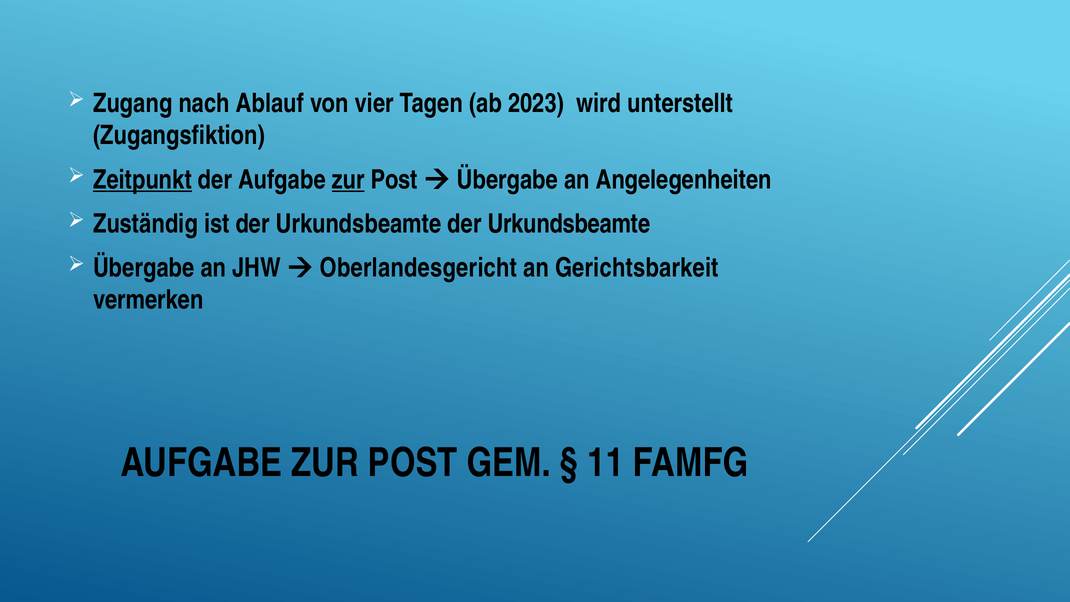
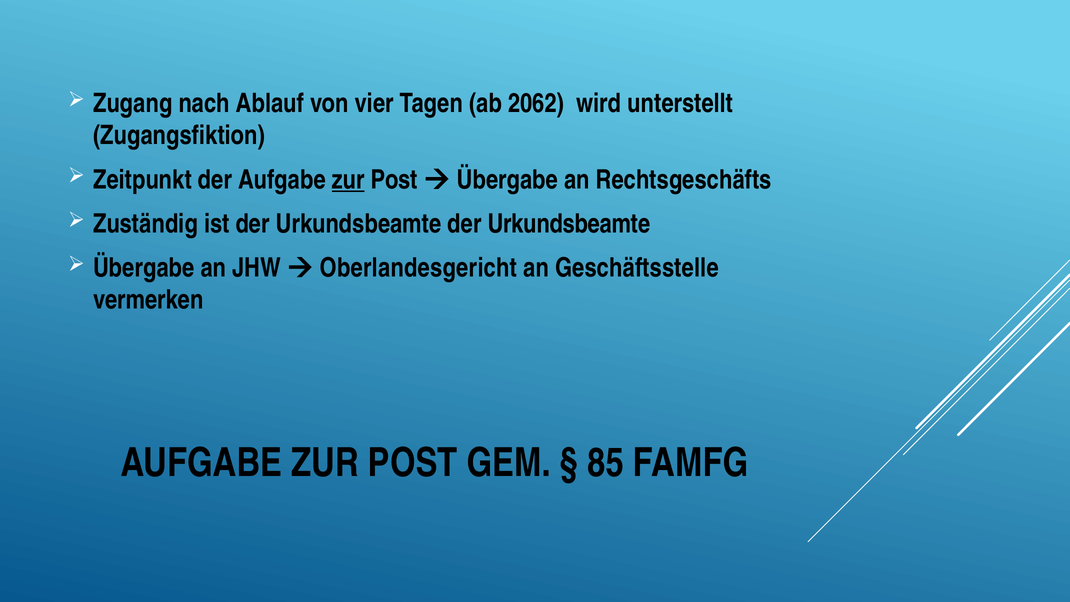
2023: 2023 -> 2062 (536, 103)
Zeitpunkt underline: present -> none (143, 180)
Angelegenheiten: Angelegenheiten -> Rechtsgeschäfts (684, 180)
Gerichtsbarkeit: Gerichtsbarkeit -> Geschäftsstelle (637, 268)
11: 11 -> 85 (606, 463)
